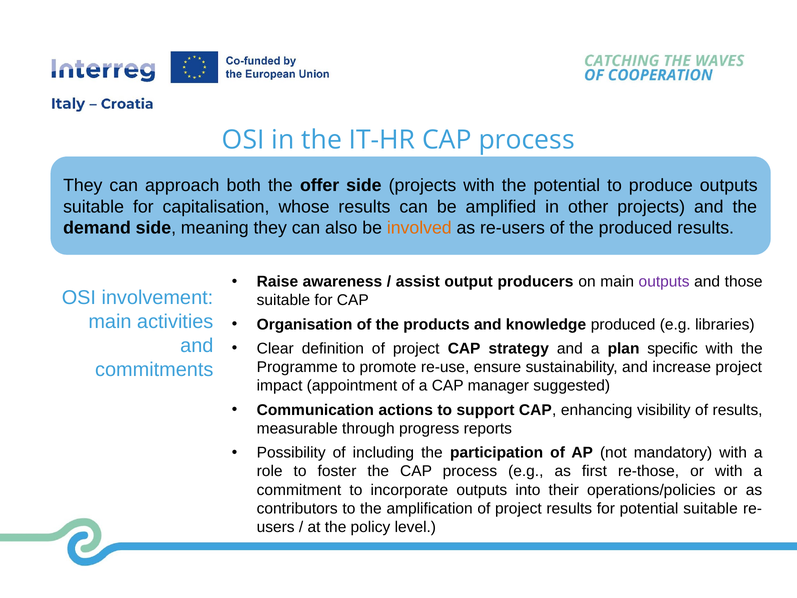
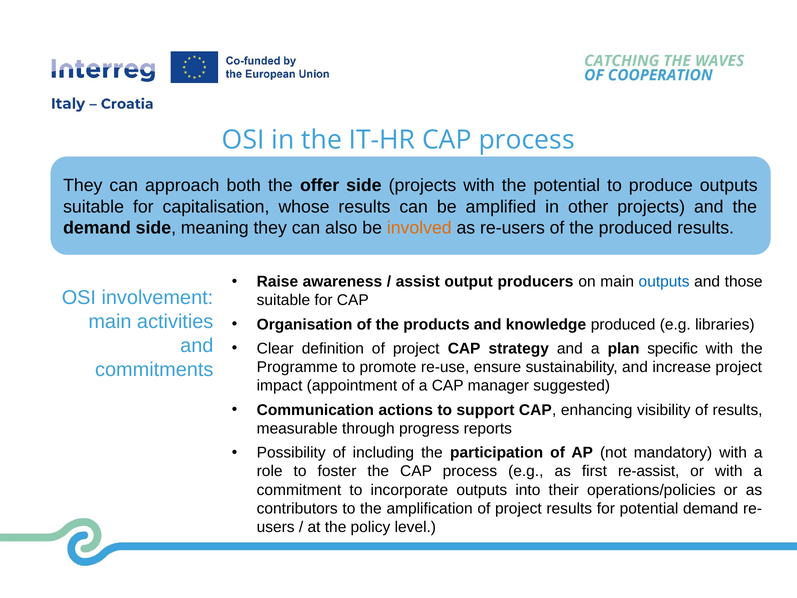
outputs colour: purple -> blue (664, 282)
re-those: re-those -> re-assist (649, 471)
potential suitable: suitable -> demand (711, 508)
